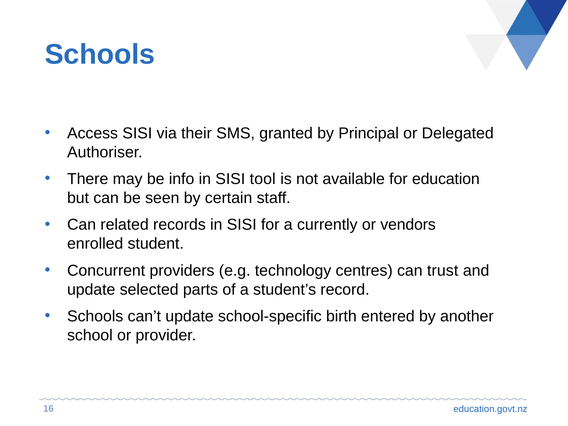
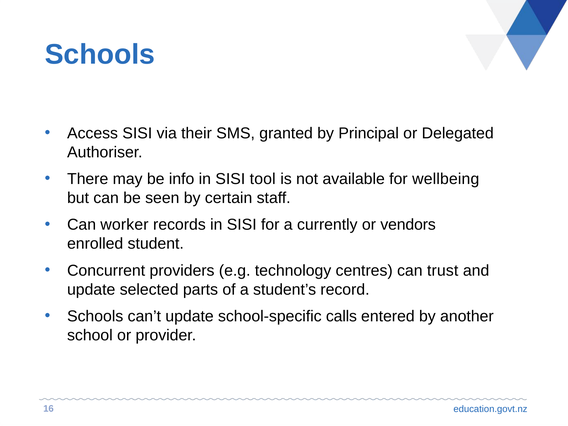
education: education -> wellbeing (446, 179)
related: related -> worker (124, 225)
birth: birth -> calls (341, 316)
